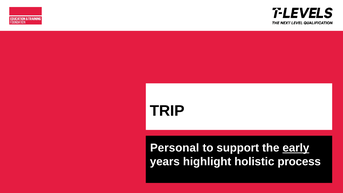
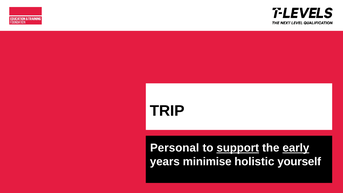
support underline: none -> present (238, 148)
highlight: highlight -> minimise (207, 162)
process: process -> yourself (299, 162)
